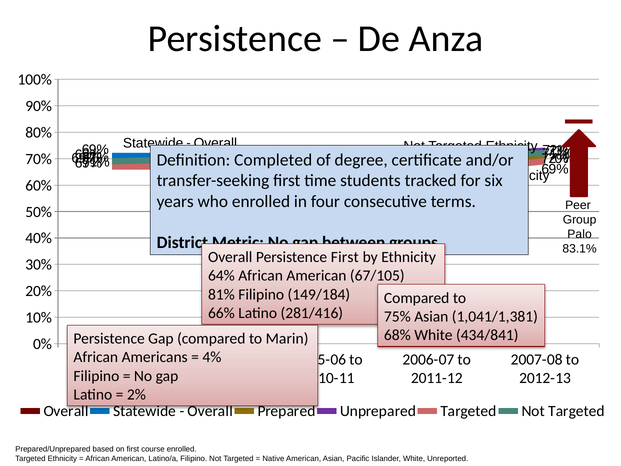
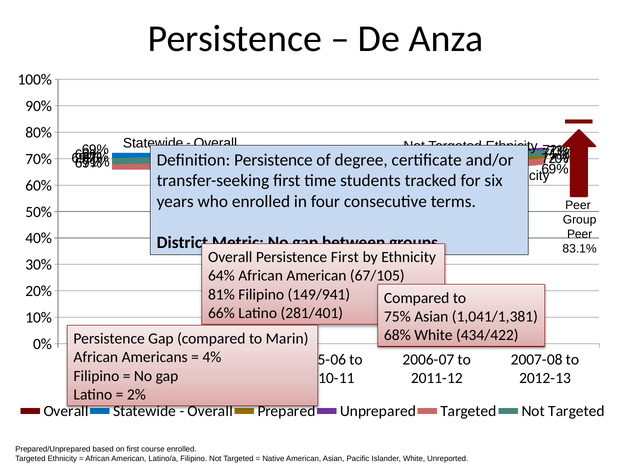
Completed: Completed -> Persistence (273, 160)
Palo: Palo -> Peer (580, 234)
149/184: 149/184 -> 149/941 (319, 294)
281/416: 281/416 -> 281/401 (312, 313)
434/841: 434/841 -> 434/422 (487, 335)
